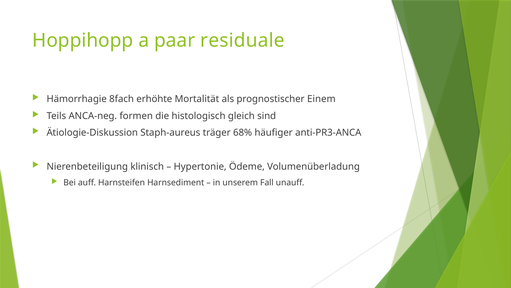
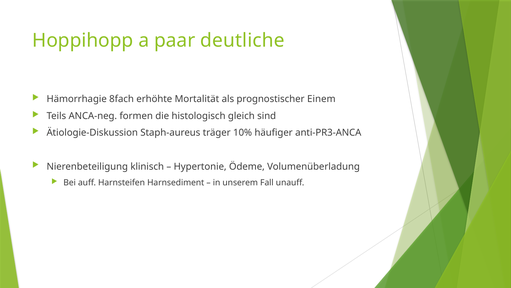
residuale: residuale -> deutliche (242, 40)
68%: 68% -> 10% (243, 133)
